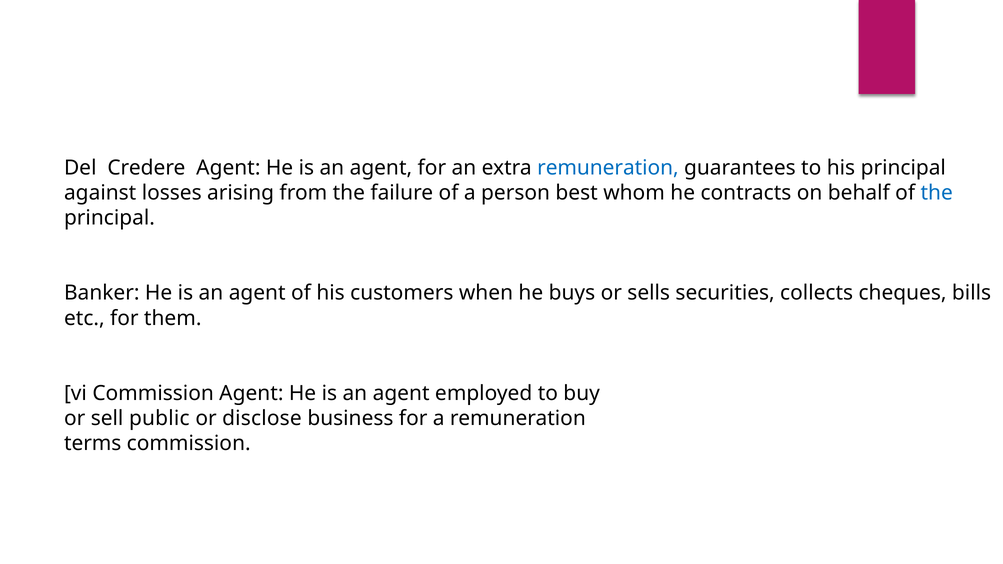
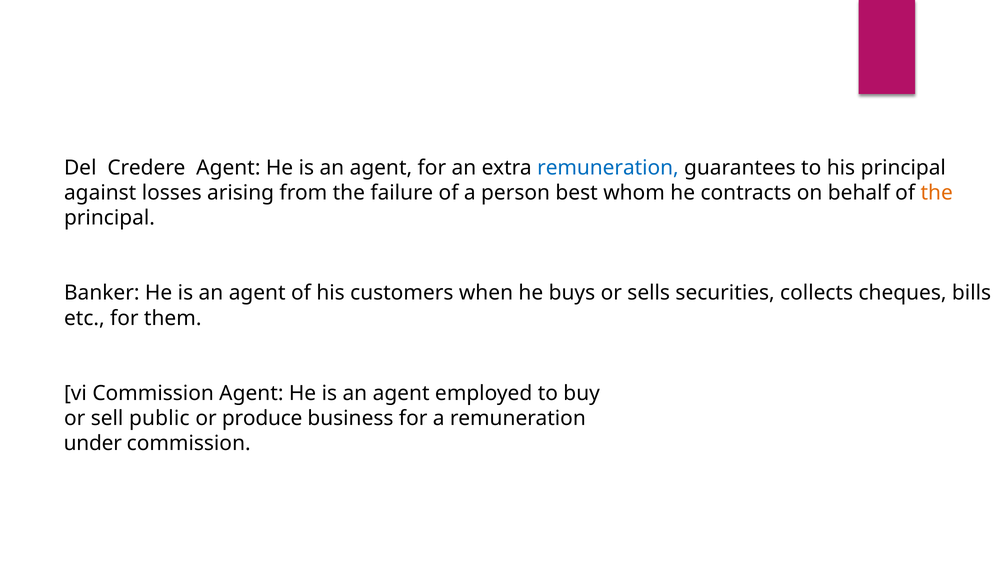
the colour: blue -> orange (937, 193)
disclose: disclose -> produce (262, 419)
terms: terms -> under (93, 444)
